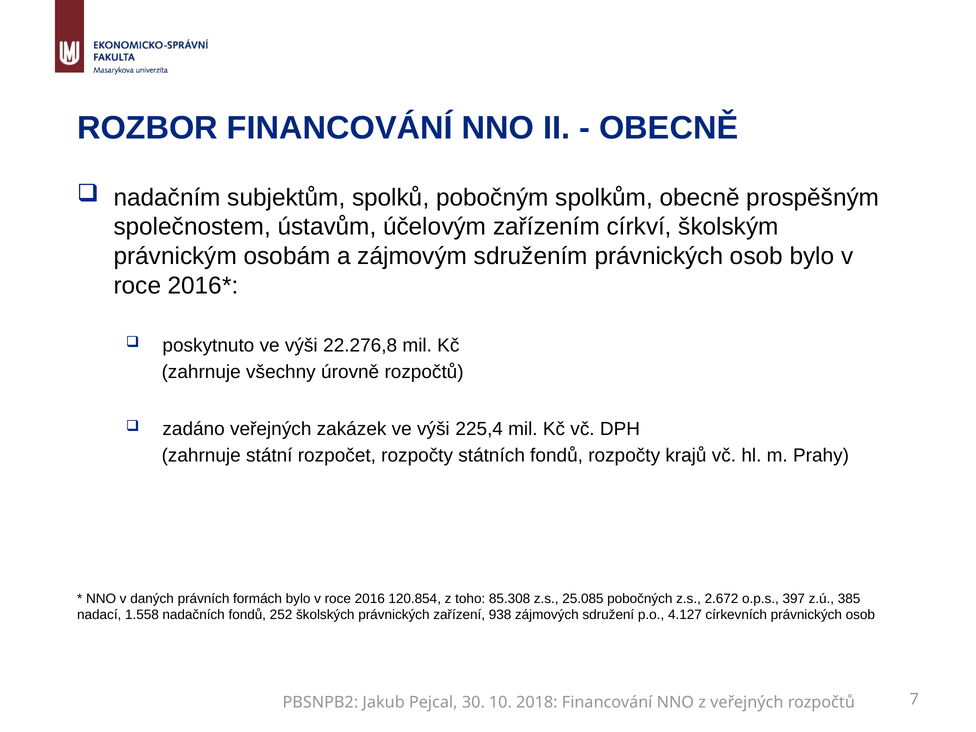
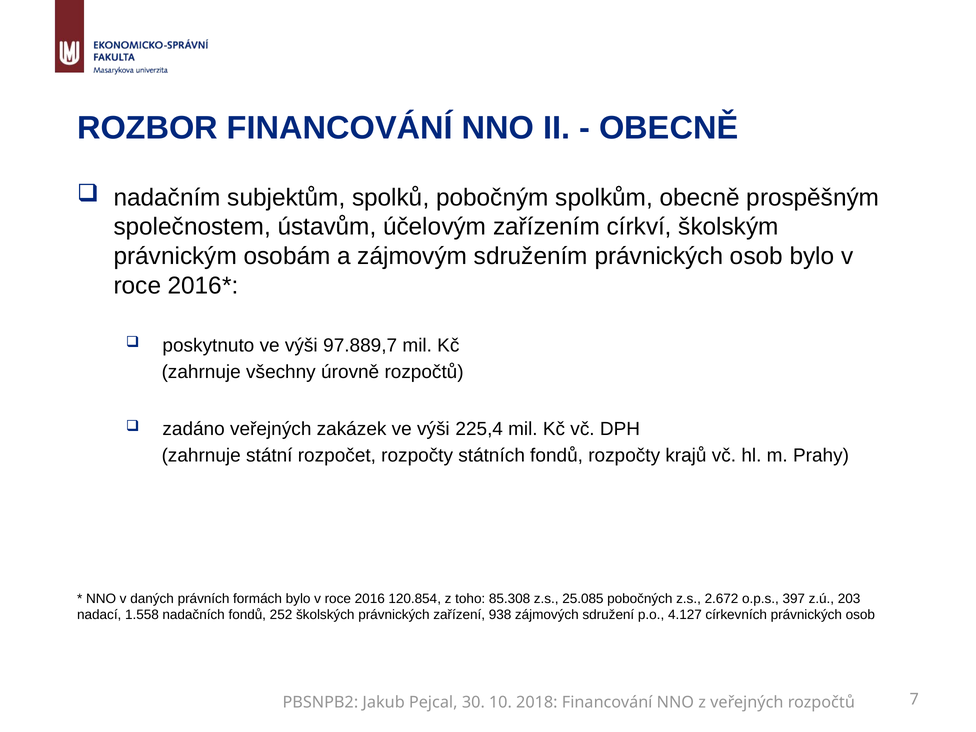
22.276,8: 22.276,8 -> 97.889,7 (360, 345)
385: 385 -> 203 (849, 599)
